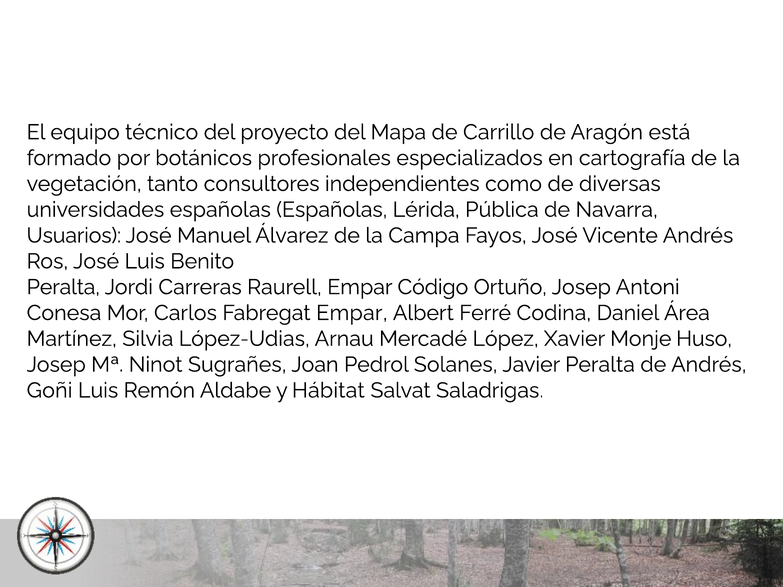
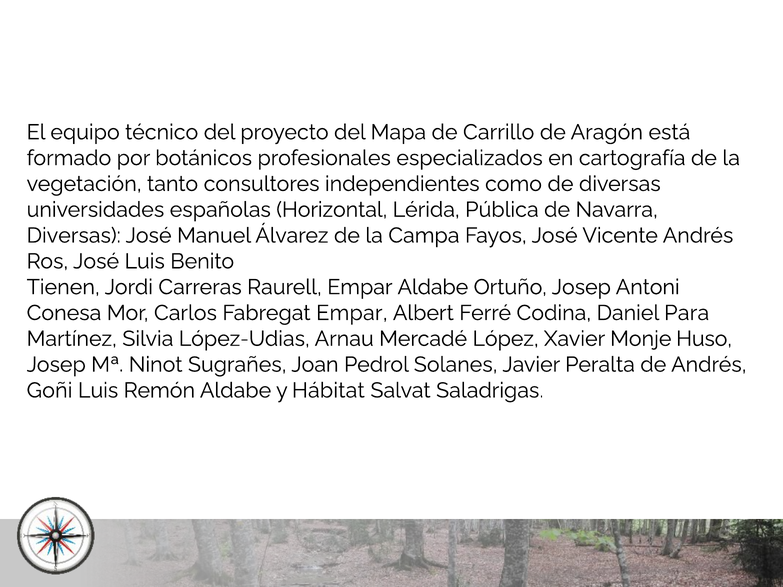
españolas Españolas: Españolas -> Horizontal (332, 210)
Usuarios: Usuarios -> Diversas (74, 236)
Peralta: Peralta -> Tienen (63, 287)
Empar Código: Código -> Aldabe (433, 287)
Área: Área -> Para (687, 313)
